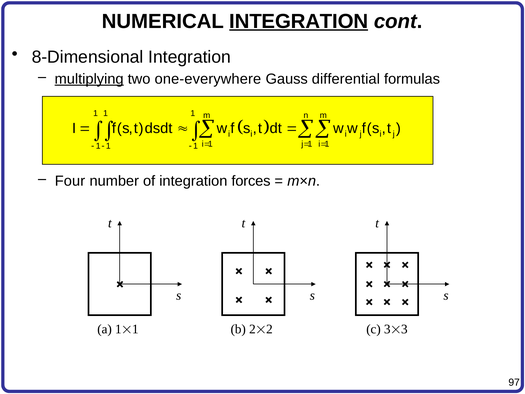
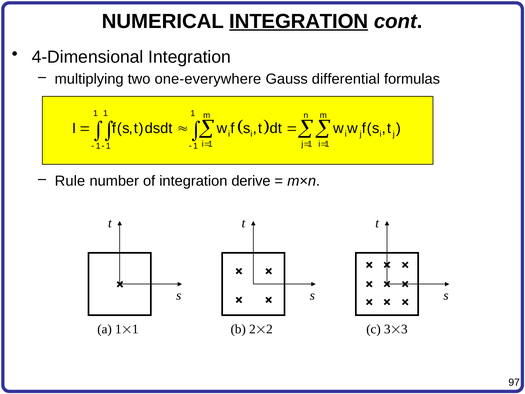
8-Dimensional: 8-Dimensional -> 4-Dimensional (88, 57)
multiplying underline: present -> none (89, 79)
Four: Four -> Rule (70, 181)
forces: forces -> derive (251, 181)
